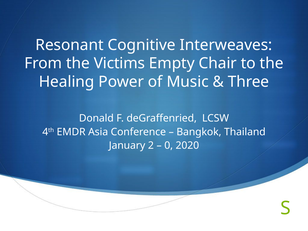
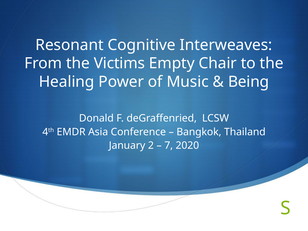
Three: Three -> Being (249, 82)
0: 0 -> 7 (169, 146)
